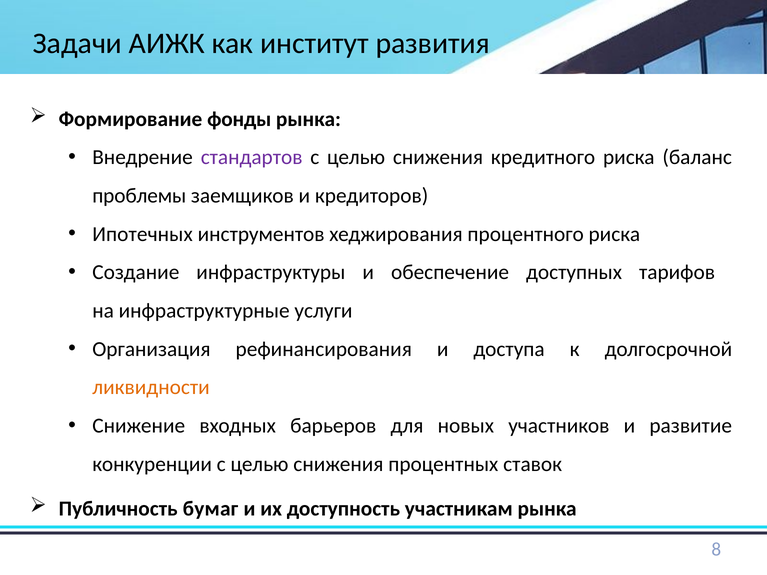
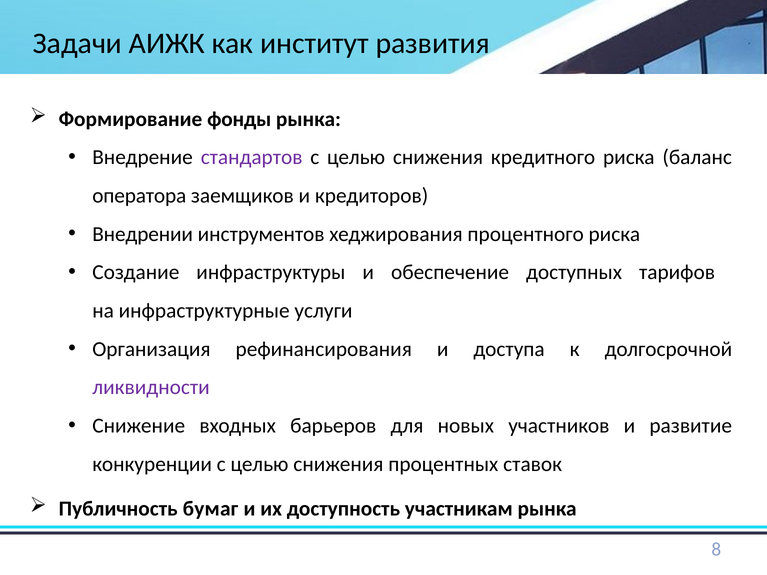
проблемы: проблемы -> оператора (139, 196)
Ипотечных: Ипотечных -> Внедрении (143, 234)
ликвидности colour: orange -> purple (151, 388)
